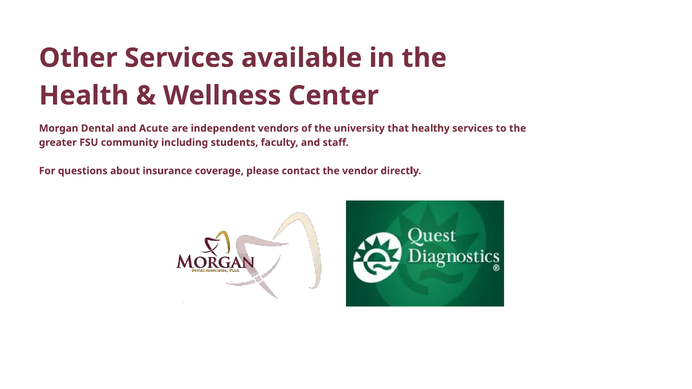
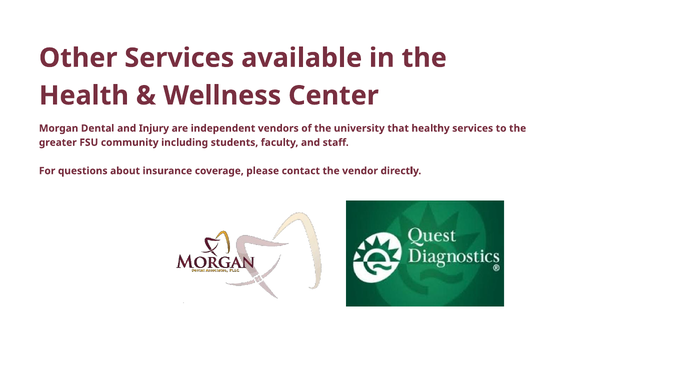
Acute: Acute -> Injury (154, 128)
